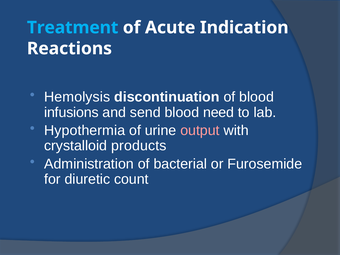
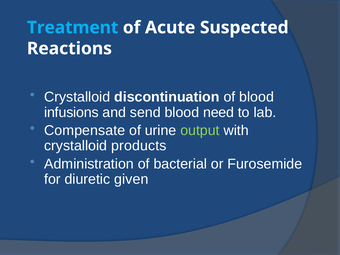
Indication: Indication -> Suspected (244, 28)
Hemolysis: Hemolysis -> Crystalloid (77, 97)
Hypothermia: Hypothermia -> Compensate (85, 131)
output colour: pink -> light green (200, 131)
count: count -> given (131, 179)
